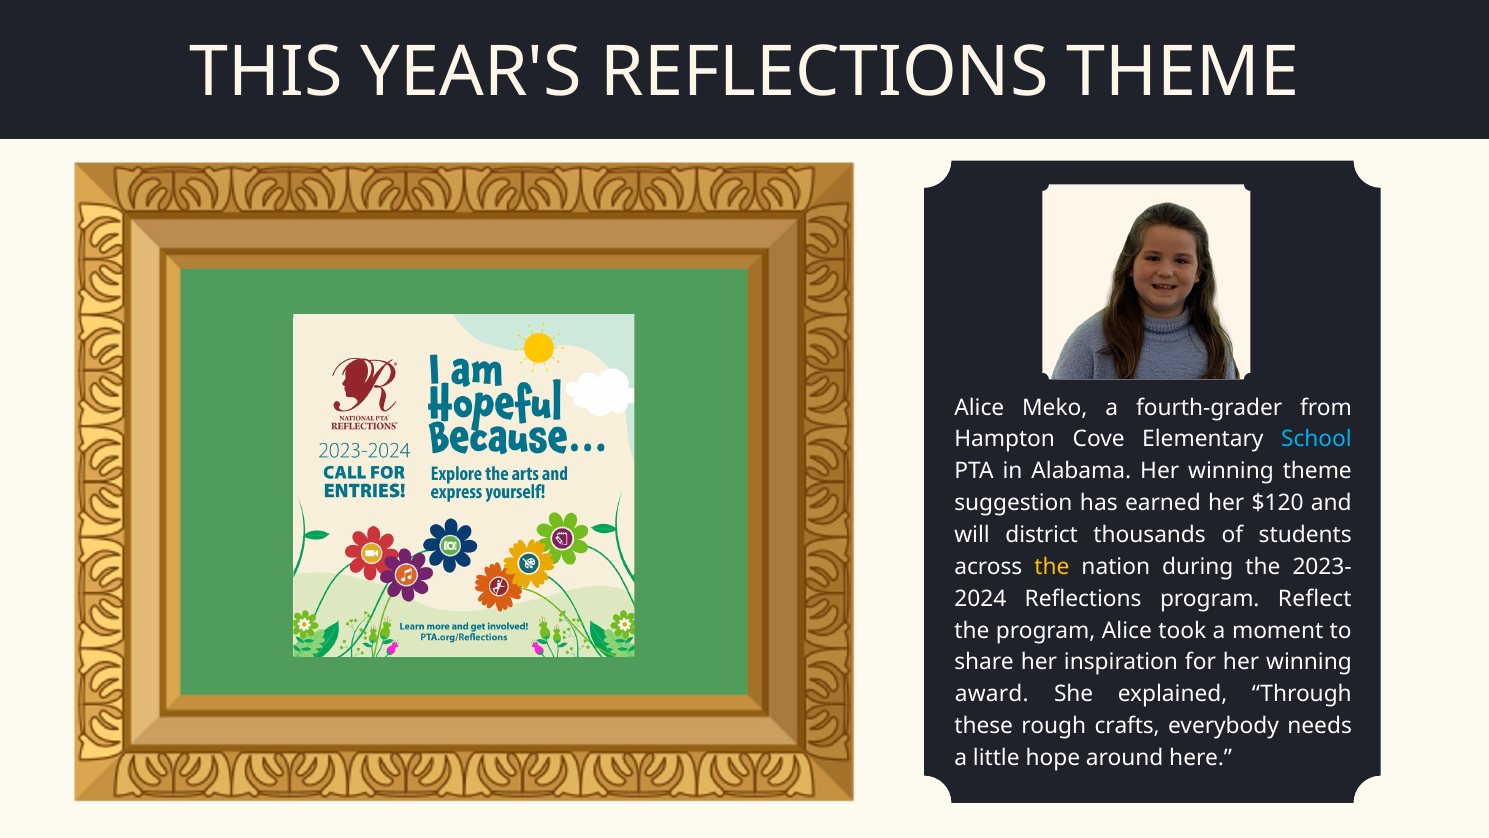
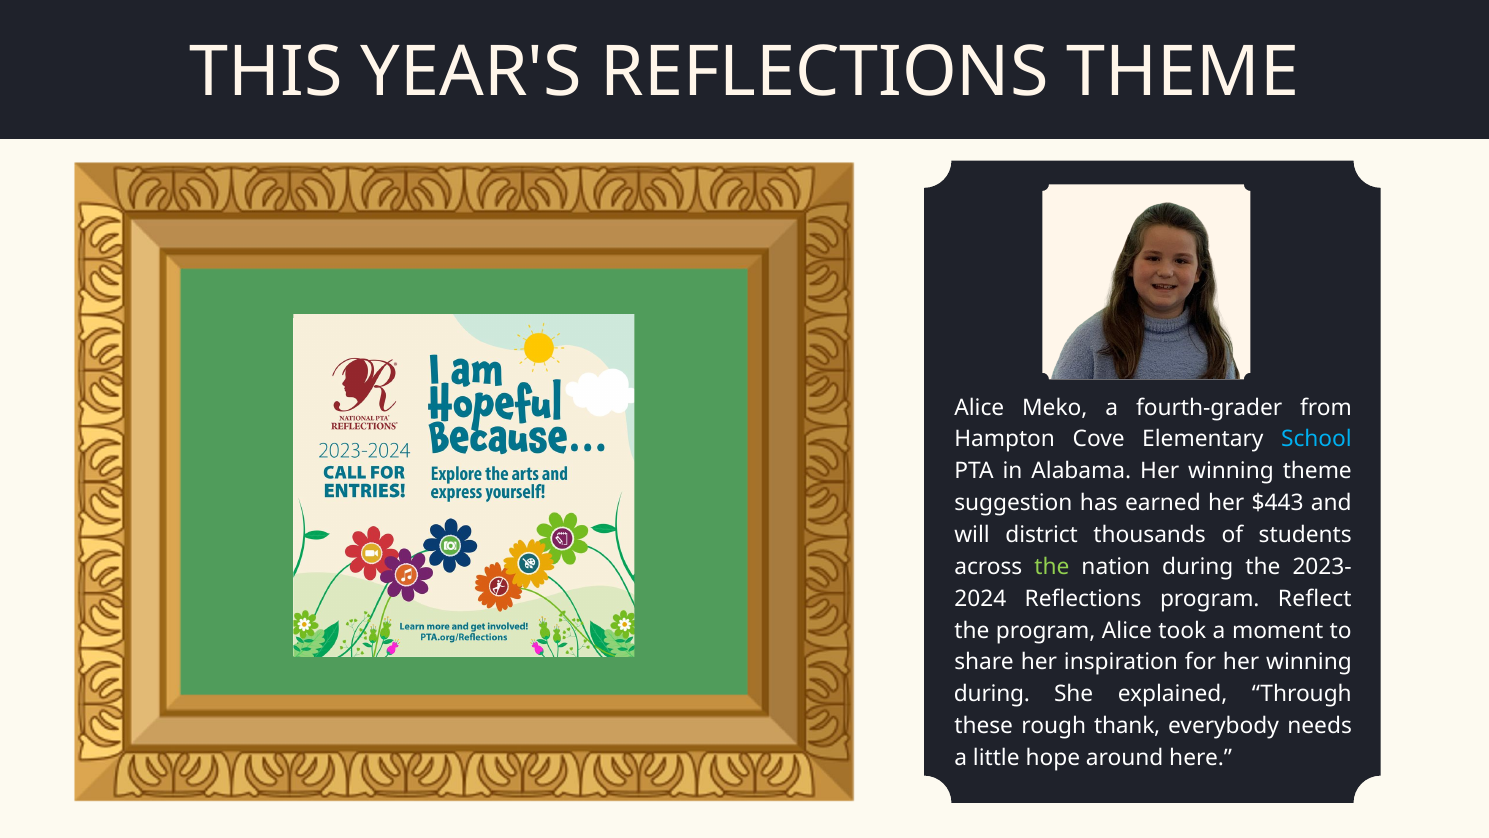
$120: $120 -> $443 (1278, 503)
the colour: yellow -> light green (1052, 567)
award: award -> during (992, 694)
crafts: crafts -> thank (1127, 726)
